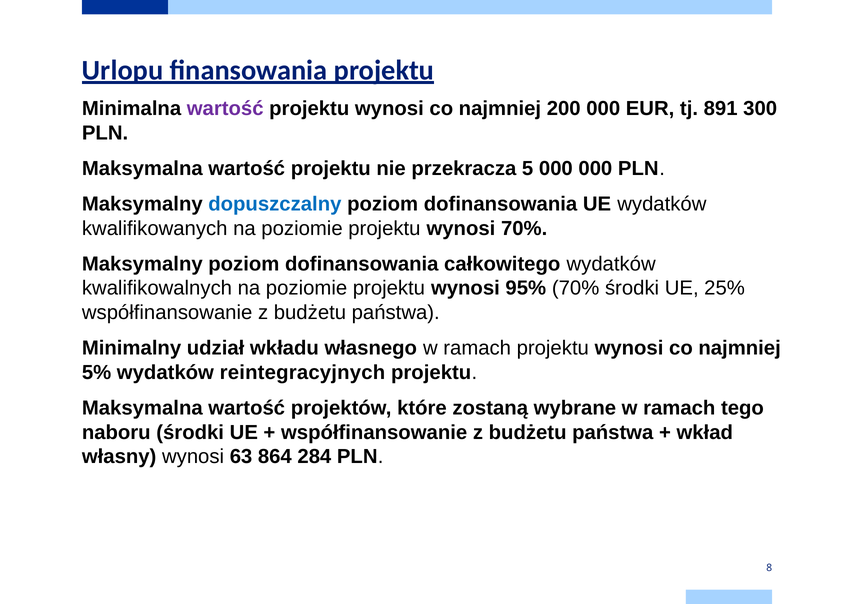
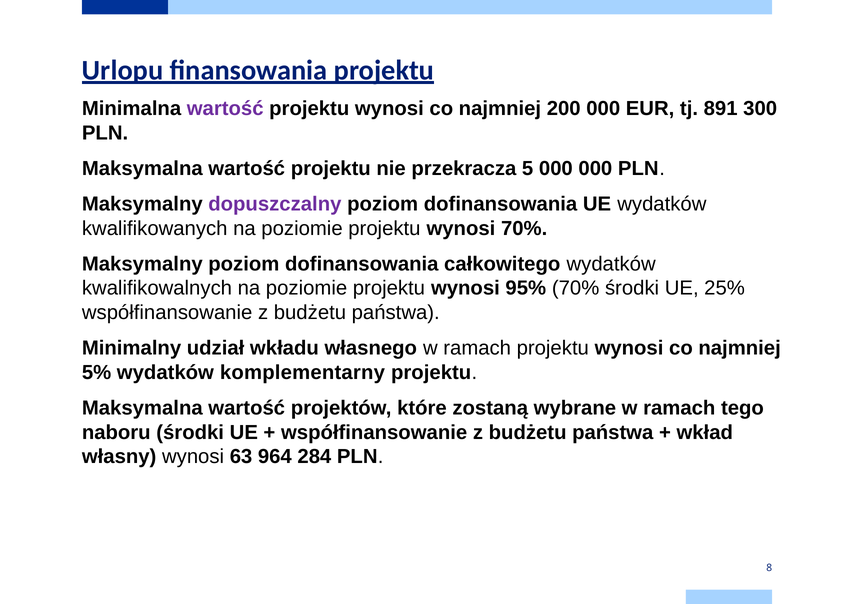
dopuszczalny colour: blue -> purple (275, 204)
reintegracyjnych: reintegracyjnych -> komplementarny (302, 372)
864: 864 -> 964 (275, 457)
